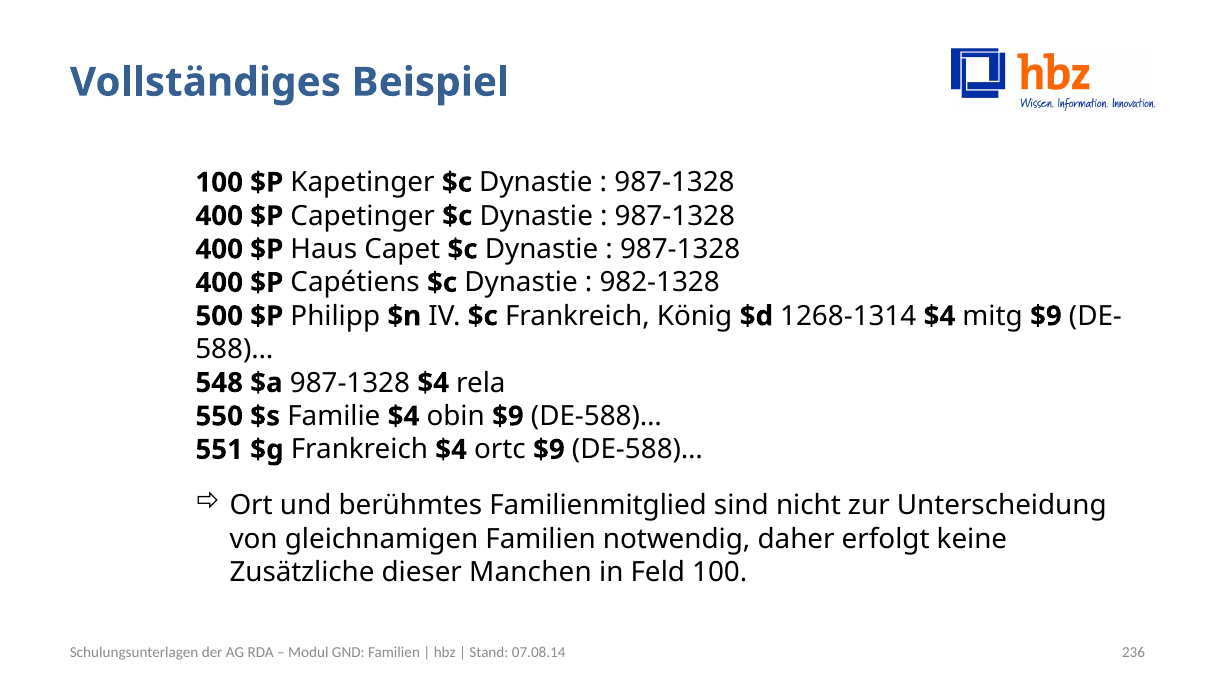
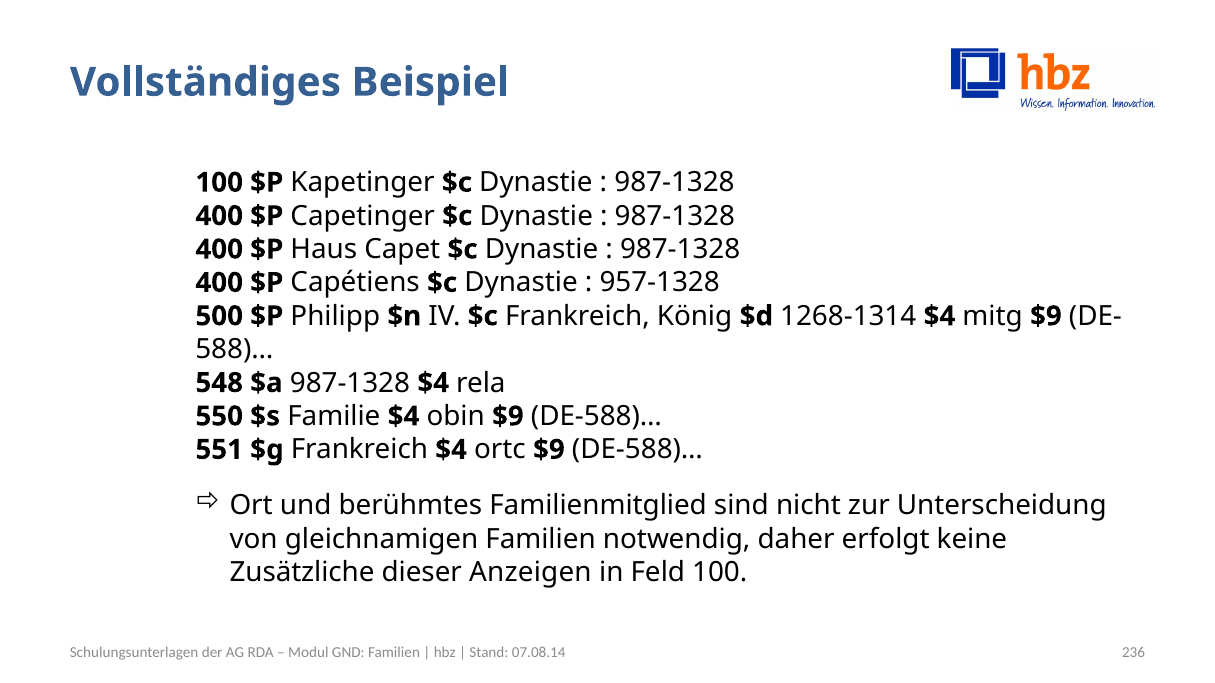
982-1328: 982-1328 -> 957-1328 (660, 283)
Manchen: Manchen -> Anzeigen (530, 573)
